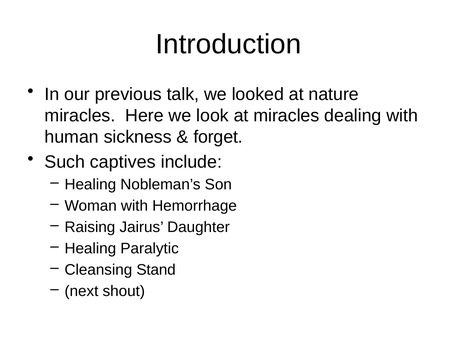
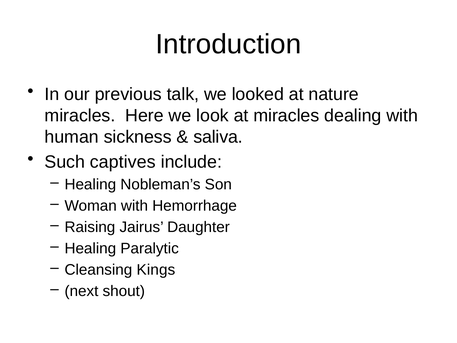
forget: forget -> saliva (218, 137)
Stand: Stand -> Kings (156, 270)
